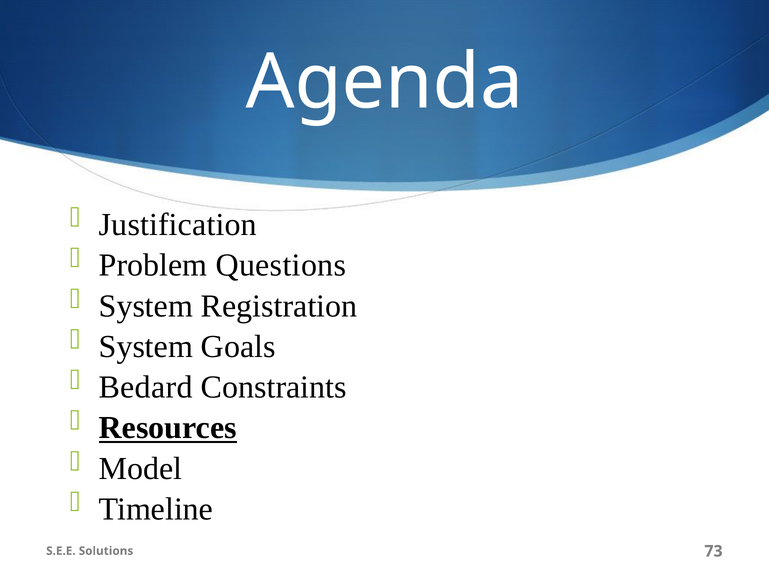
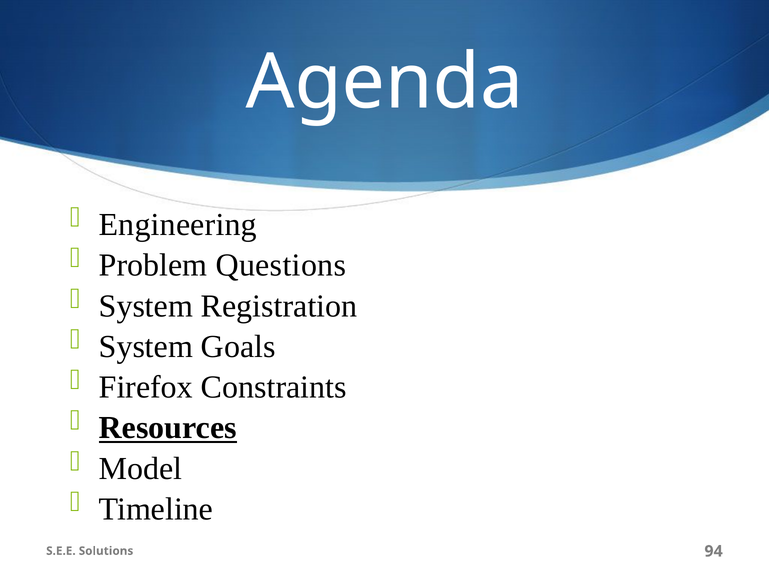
Justification: Justification -> Engineering (178, 225)
Bedard: Bedard -> Firefox (146, 387)
73: 73 -> 94 (714, 551)
